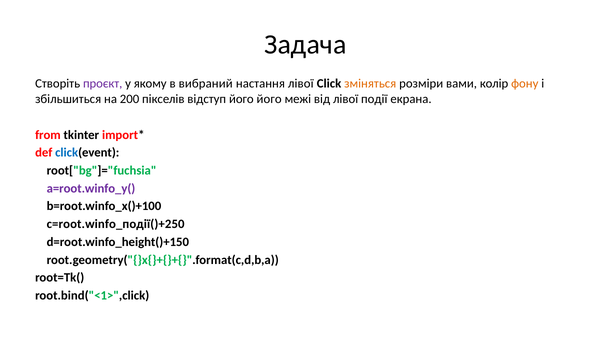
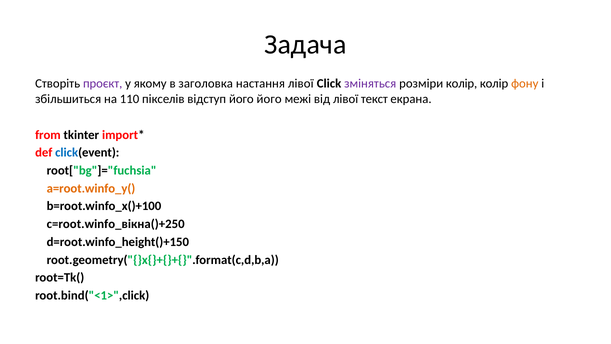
вибраний: вибраний -> заголовка (206, 84)
зміняться colour: orange -> purple (370, 84)
розміри вами: вами -> колір (462, 84)
200: 200 -> 110 (130, 99)
події: події -> текст (374, 99)
a=root.winfo_y( colour: purple -> orange (91, 188)
c=root.winfo_події()+250: c=root.winfo_події()+250 -> c=root.winfo_вікна()+250 (116, 224)
